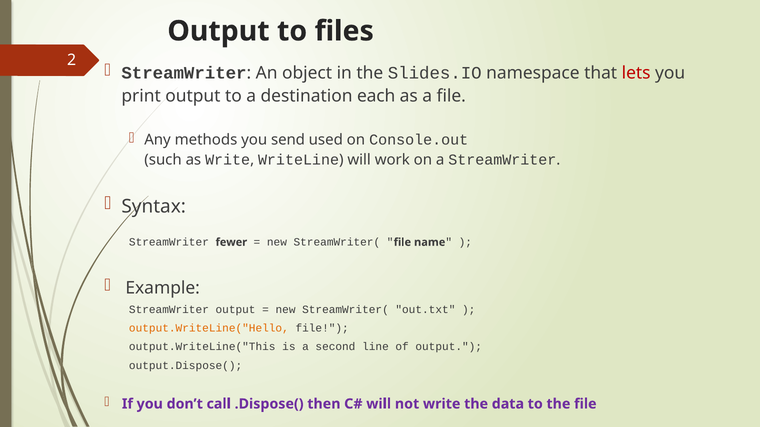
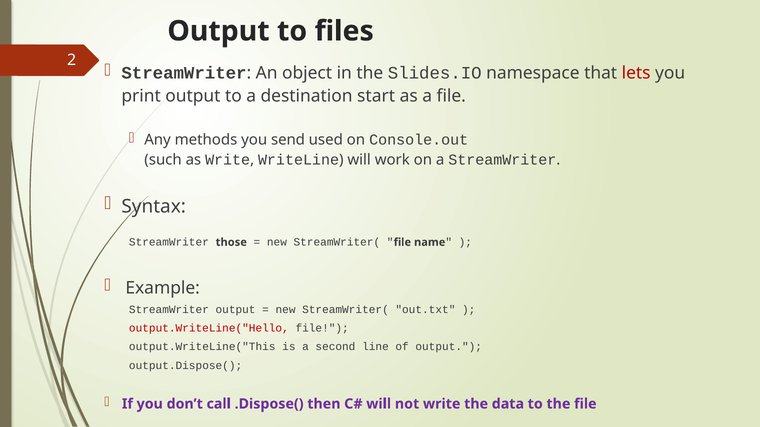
each: each -> start (376, 96)
fewer: fewer -> those (231, 242)
output.WriteLine("Hello colour: orange -> red (209, 329)
